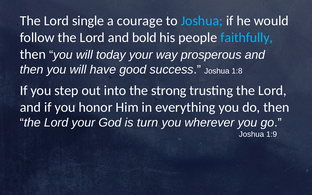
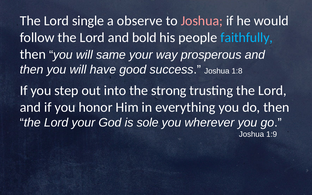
courage: courage -> observe (140, 21)
Joshua colour: light blue -> pink (202, 21)
today: today -> same (111, 55)
turn: turn -> sole (148, 123)
